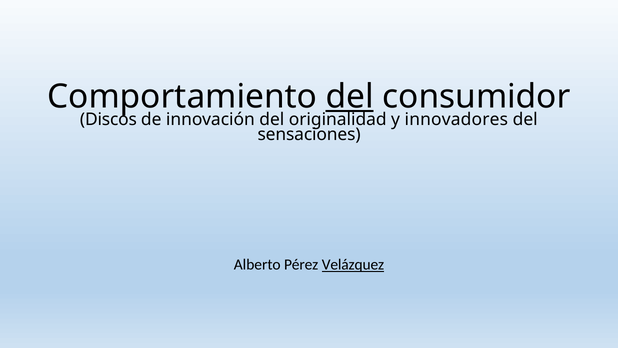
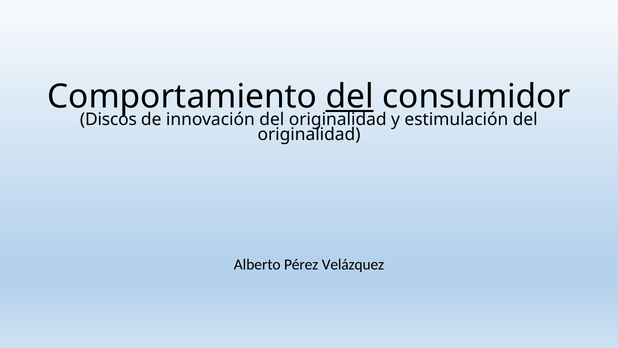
innovadores: innovadores -> estimulación (456, 119)
sensaciones: sensaciones -> originalidad (309, 134)
Velázquez underline: present -> none (353, 264)
